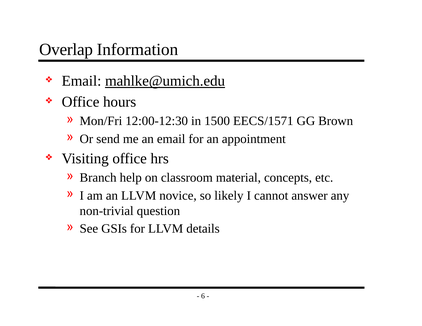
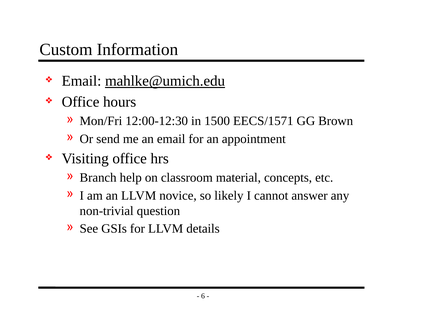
Overlap: Overlap -> Custom (66, 50)
